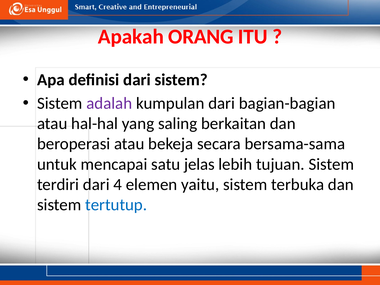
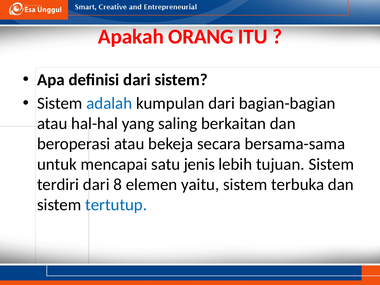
adalah colour: purple -> blue (109, 103)
jelas: jelas -> jenis (199, 164)
4: 4 -> 8 (118, 184)
